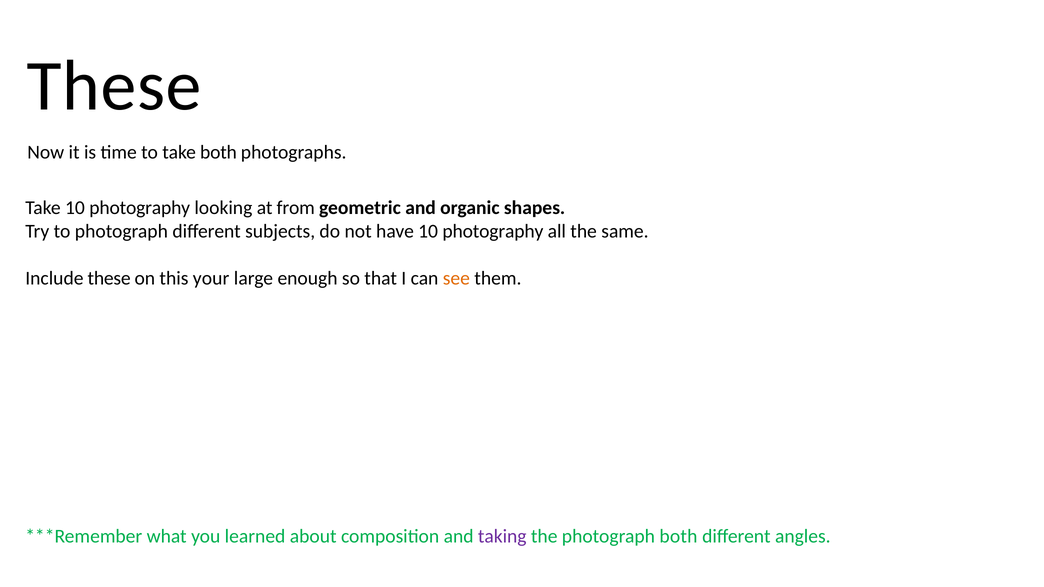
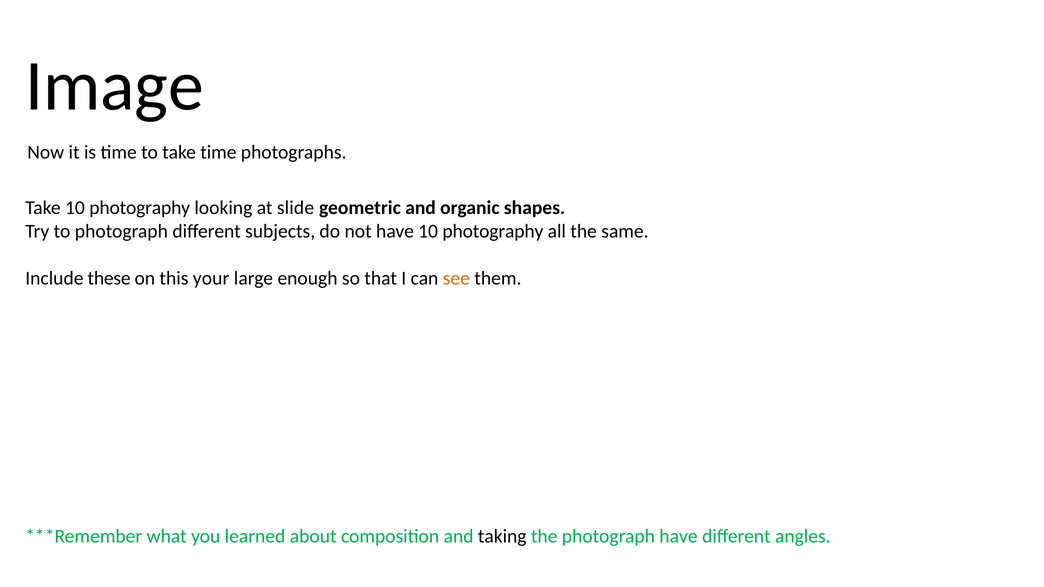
These: These -> Image (115, 86)
take both: both -> time (218, 152)
from: from -> slide (296, 208)
taking colour: purple -> black (502, 537)
photograph both: both -> have (679, 537)
